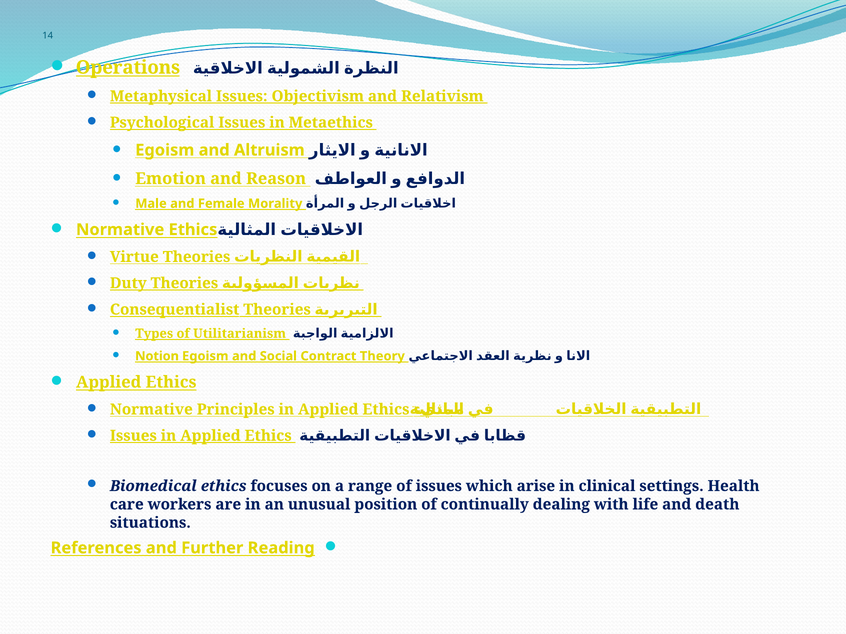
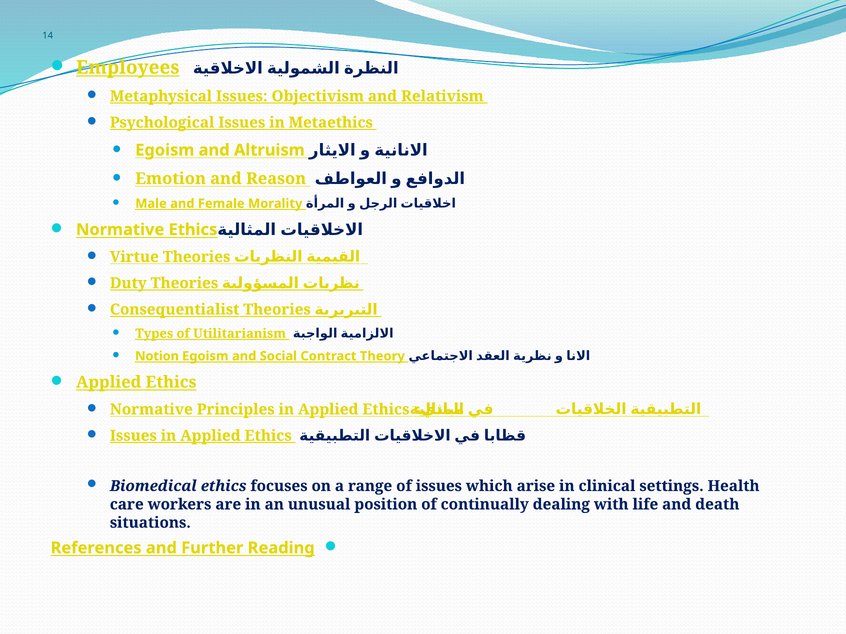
Operations: Operations -> Employees (128, 68)
